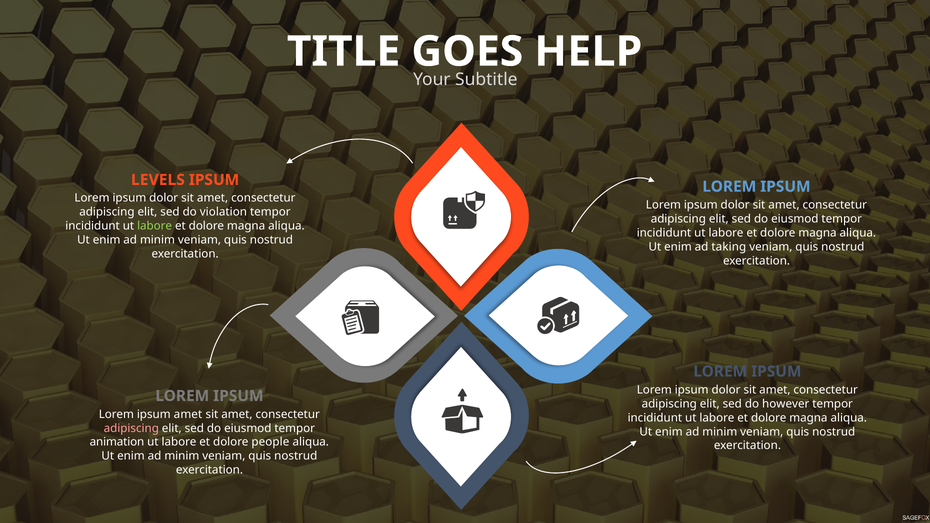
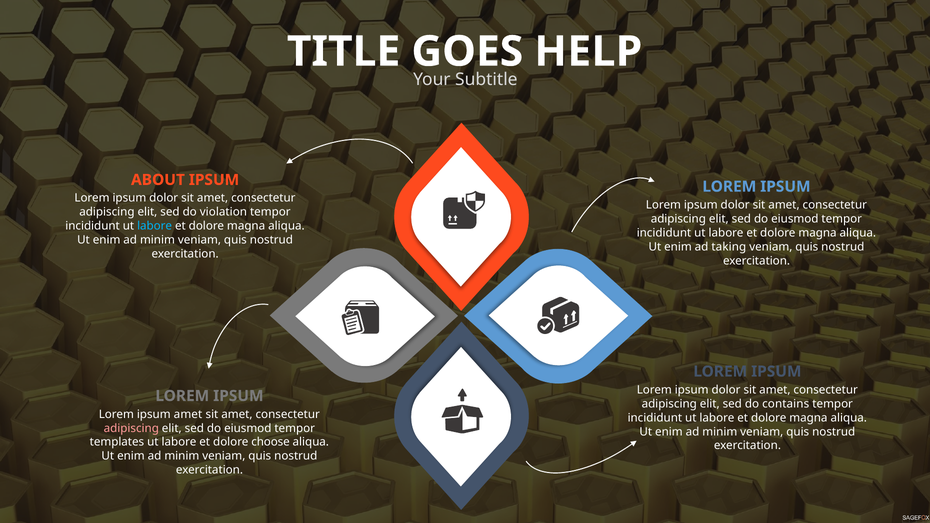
LEVELS: LEVELS -> ABOUT (158, 180)
labore colour: light green -> light blue (155, 226)
however: however -> contains (786, 404)
animation: animation -> templates (117, 442)
people: people -> choose (271, 442)
